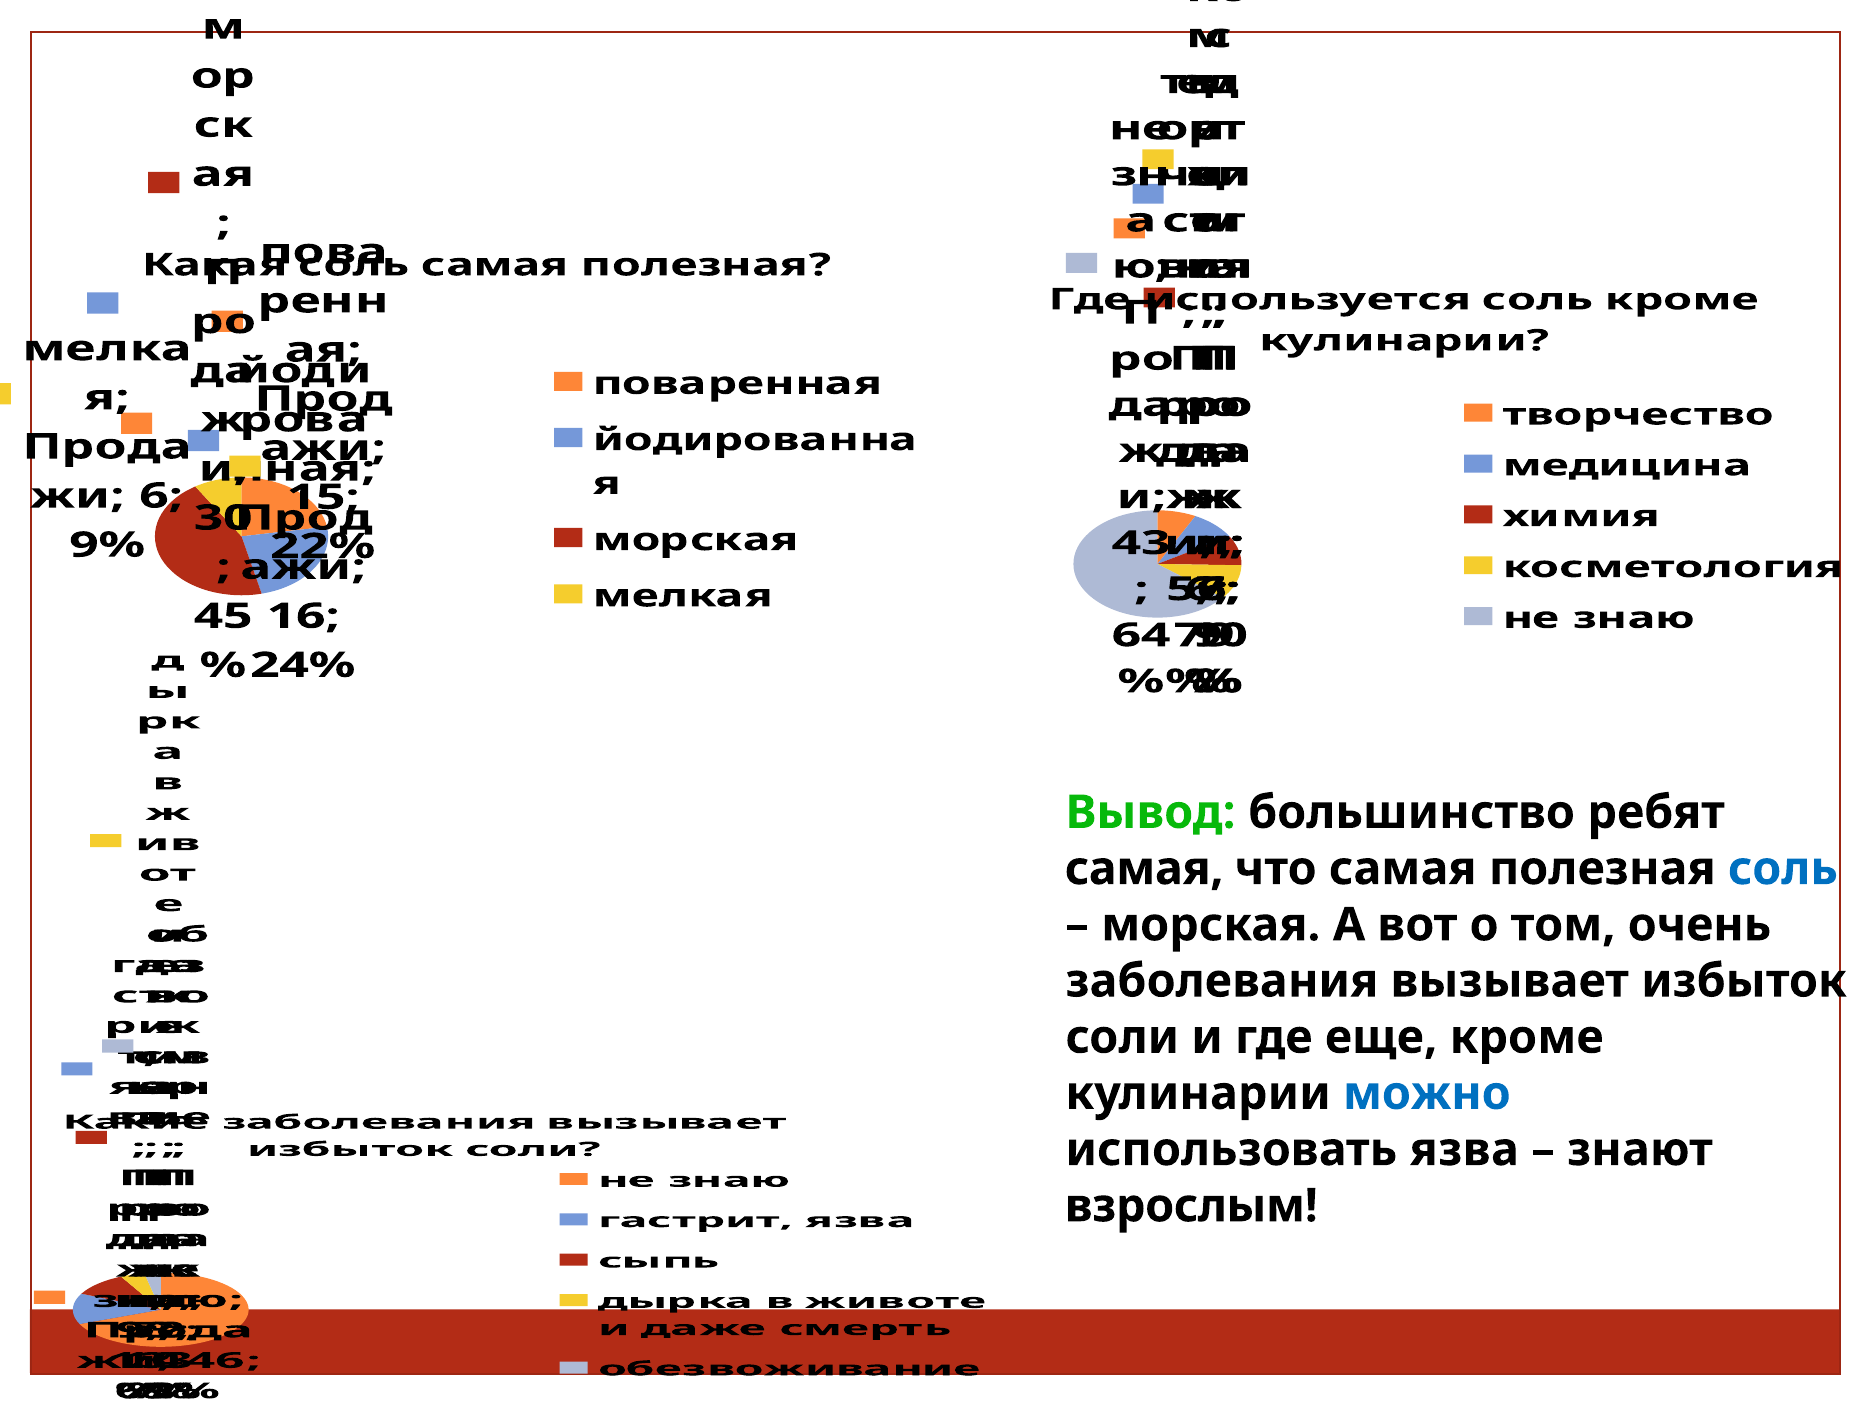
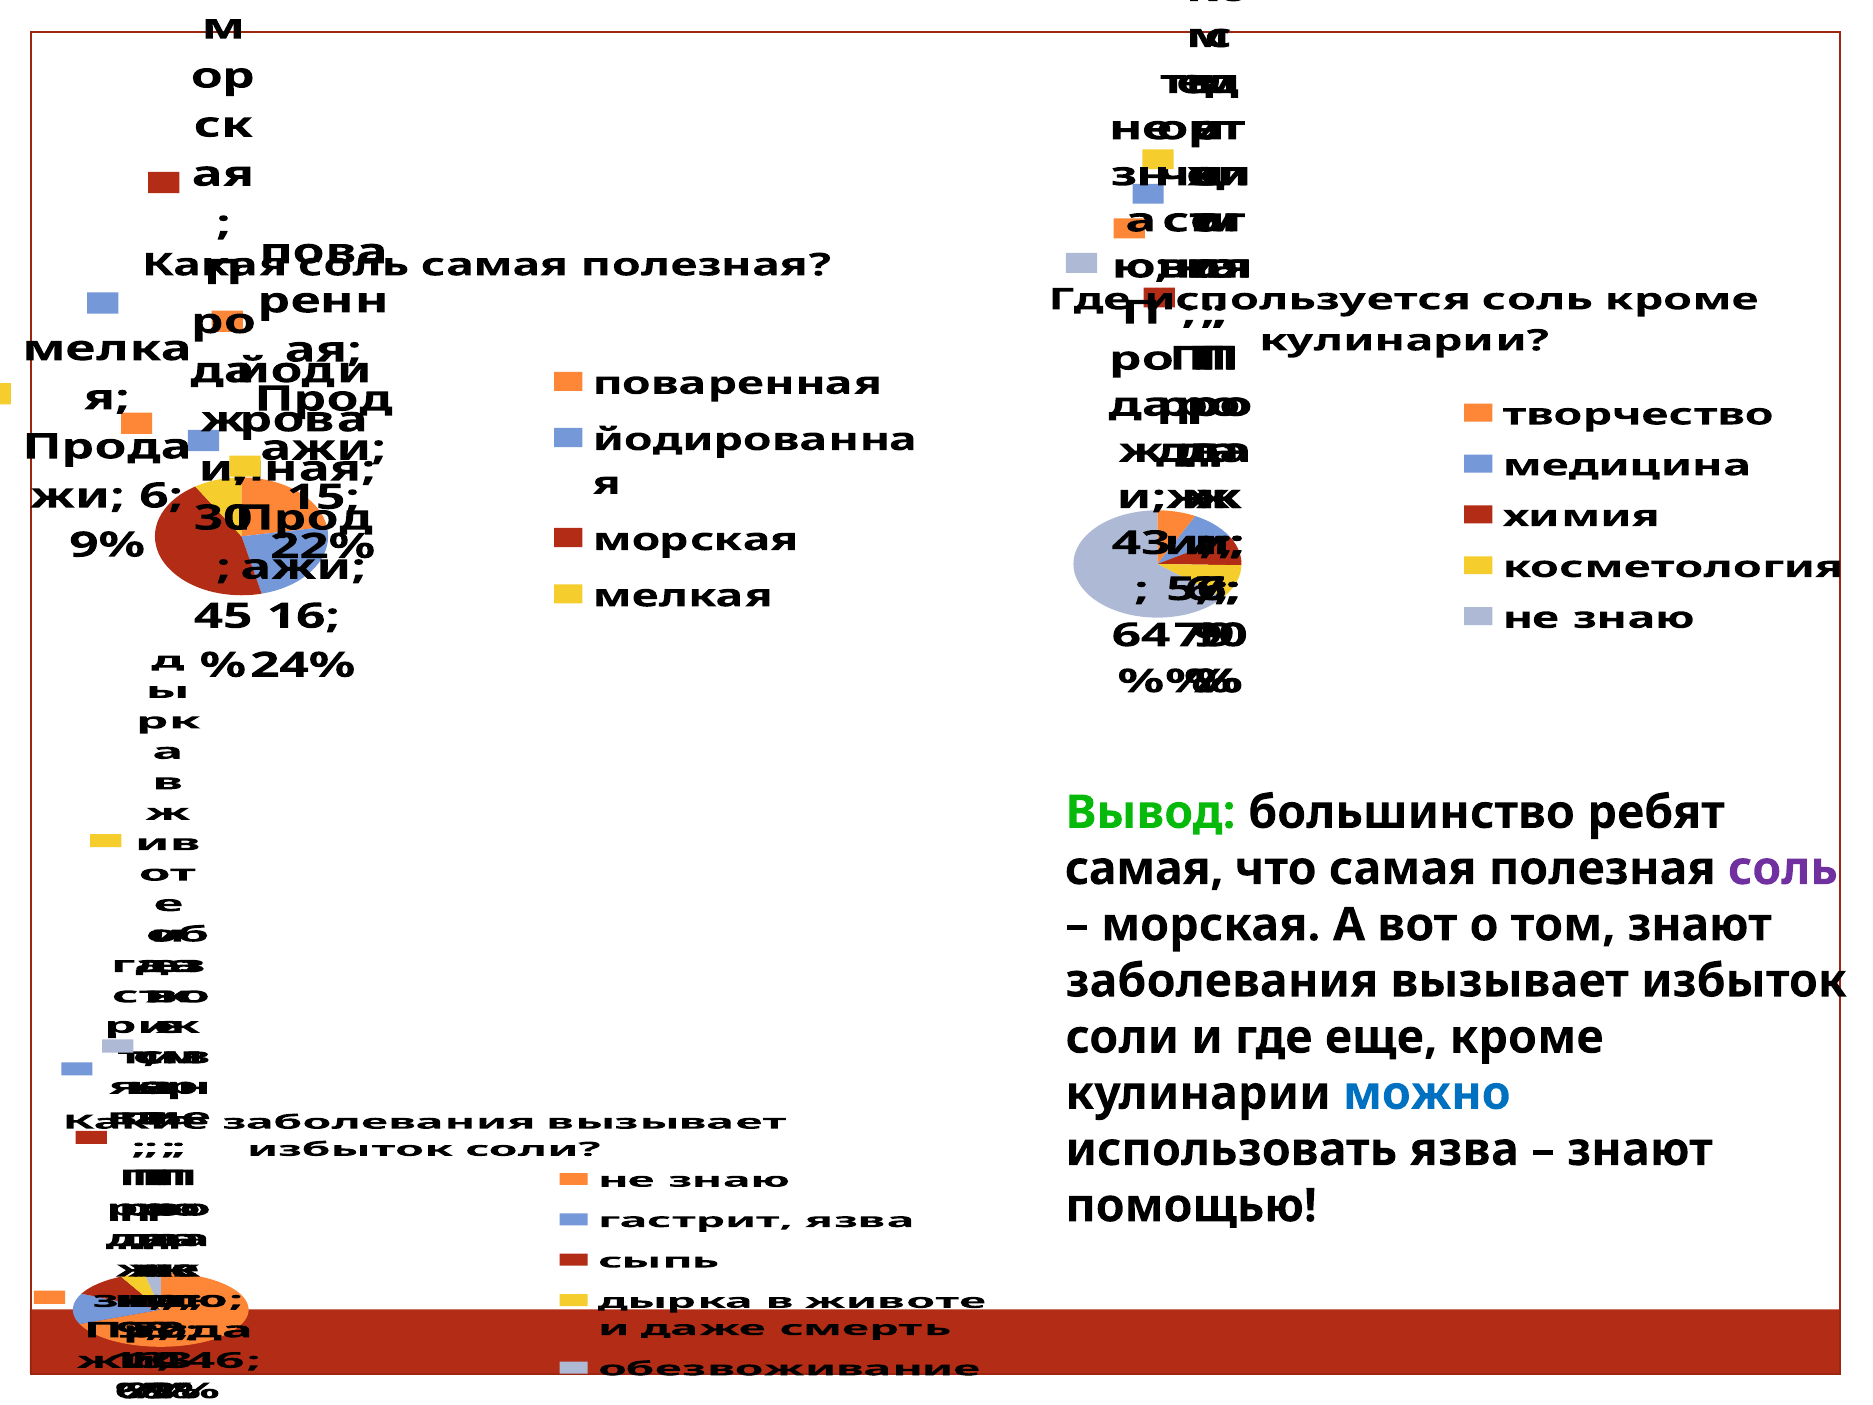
соль colour: blue -> purple (1783, 869)
том очень: очень -> знают (1700, 925)
взрослым: взрослым -> помощью (1191, 1206)
